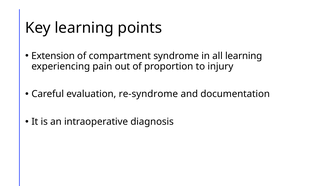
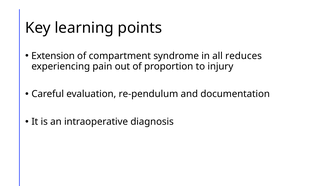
all learning: learning -> reduces (244, 56)
re-syndrome: re-syndrome -> re-pendulum (148, 94)
